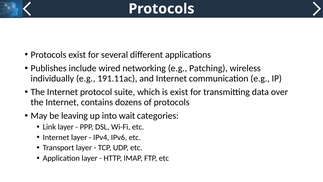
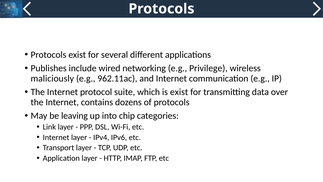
Patching: Patching -> Privilege (208, 68)
individually: individually -> maliciously (52, 78)
191.11ac: 191.11ac -> 962.11ac (117, 78)
wait: wait -> chip (127, 116)
